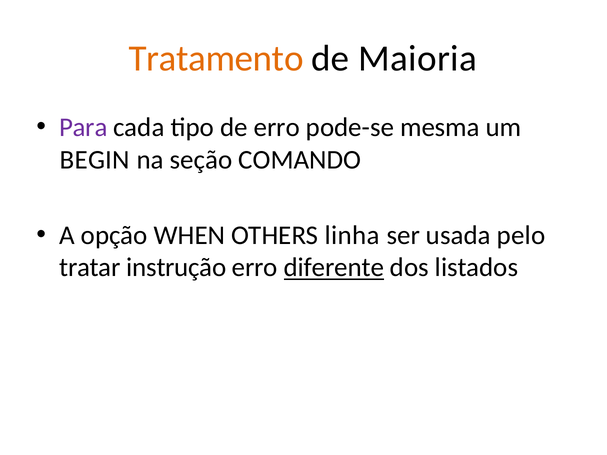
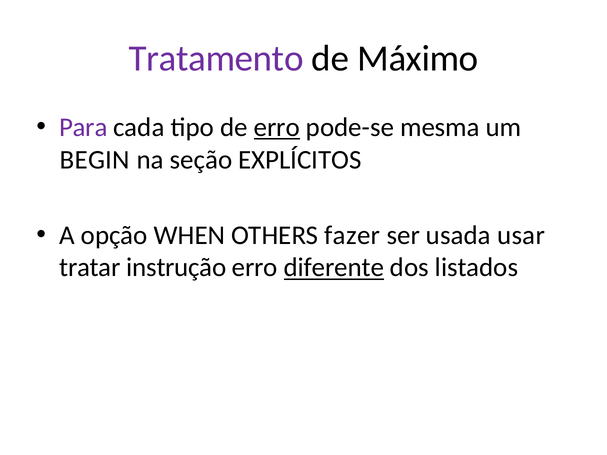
Tratamento colour: orange -> purple (216, 59)
Maioria: Maioria -> Máximo (418, 59)
erro underline: none -> present (277, 127)
COMANDO: COMANDO -> EXPLÍCITOS (300, 160)
linha: linha -> fazer (352, 235)
pelo: pelo -> usar (521, 235)
